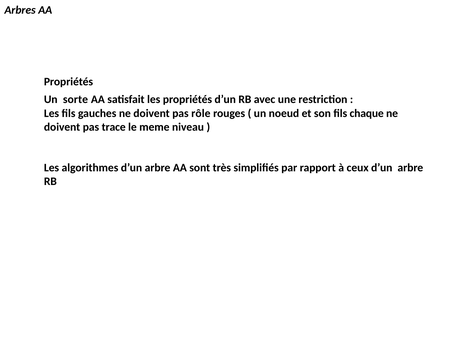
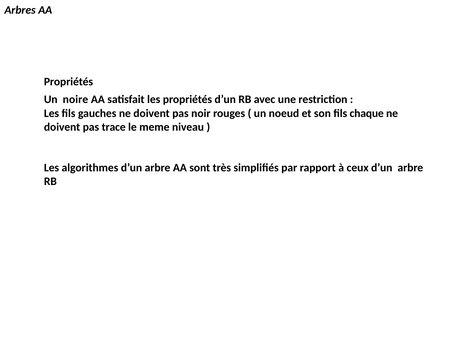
sorte: sorte -> noire (75, 100)
rôle: rôle -> noir (201, 113)
